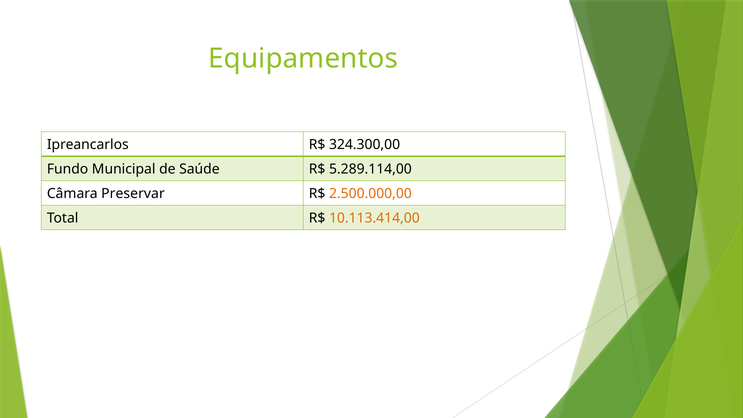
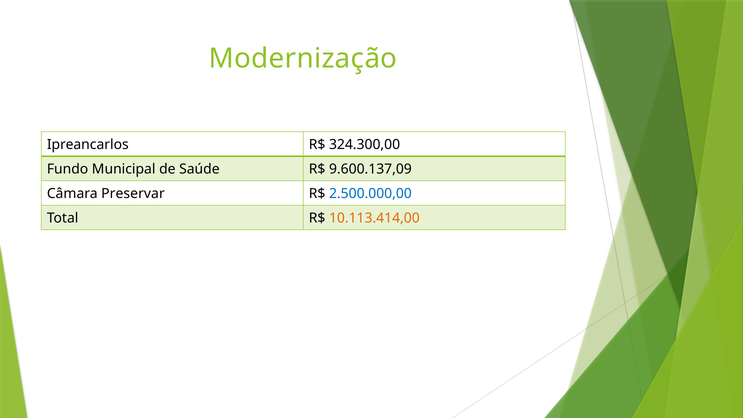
Equipamentos: Equipamentos -> Modernização (303, 59)
5.289.114,00: 5.289.114,00 -> 9.600.137,09 (370, 169)
2.500.000,00 colour: orange -> blue (370, 194)
